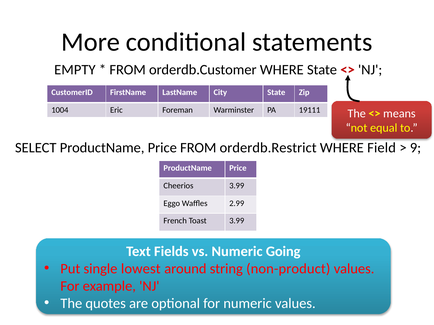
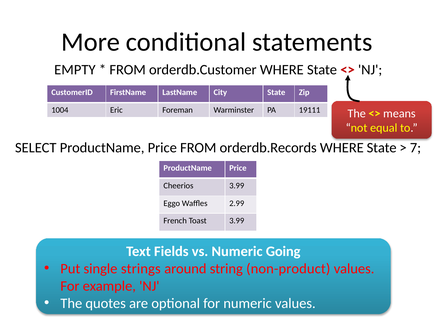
orderdb.Restrict: orderdb.Restrict -> orderdb.Records (268, 148)
Field: Field -> State (382, 148)
9: 9 -> 7 (415, 148)
lowest: lowest -> strings (141, 269)
